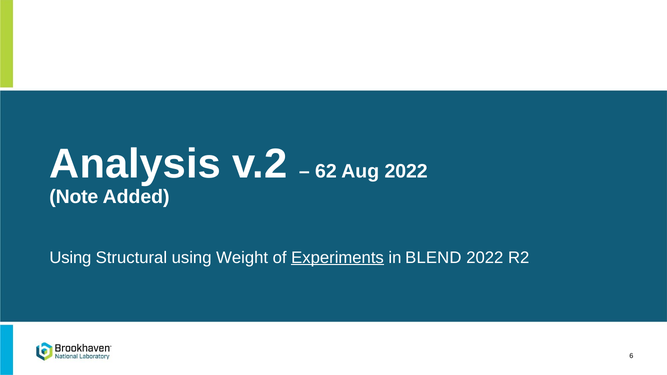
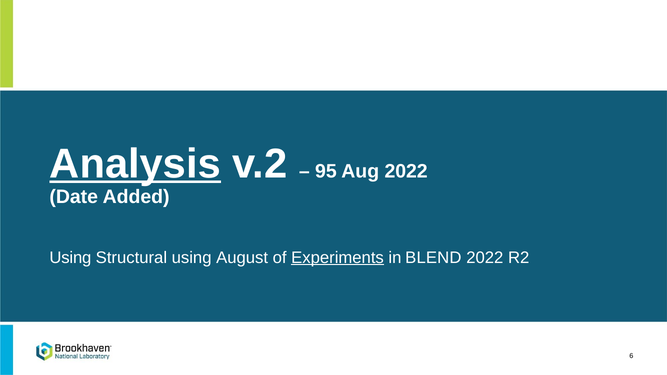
Analysis underline: none -> present (135, 164)
62: 62 -> 95 (326, 171)
Note: Note -> Date (74, 197)
Weight: Weight -> August (242, 258)
